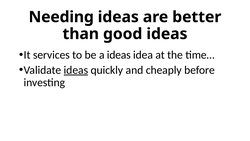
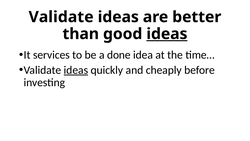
Needing: Needing -> Validate (61, 17)
ideas underline: none -> present (167, 34)
a ideas: ideas -> done (119, 55)
